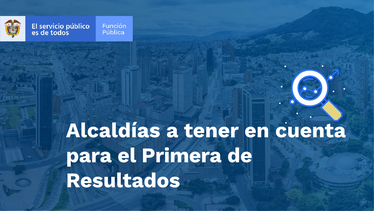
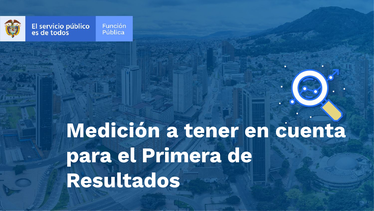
Alcaldías: Alcaldías -> Medición (113, 130)
